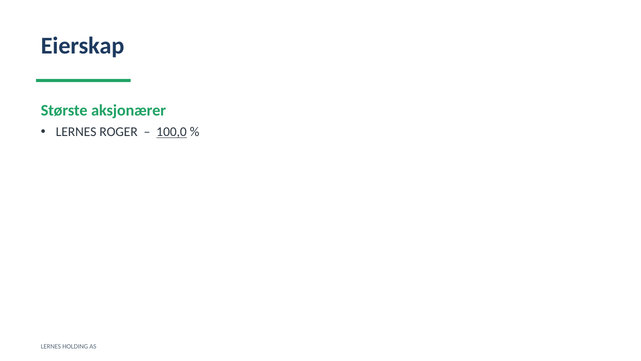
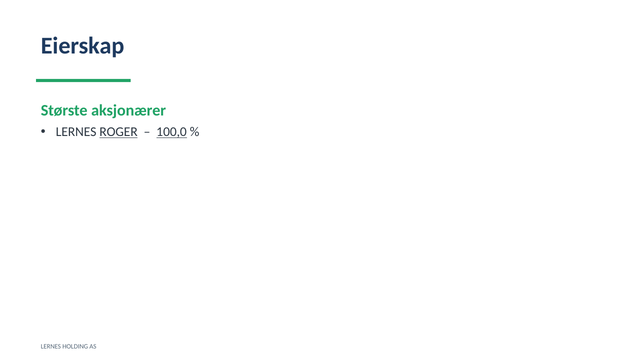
ROGER underline: none -> present (119, 132)
